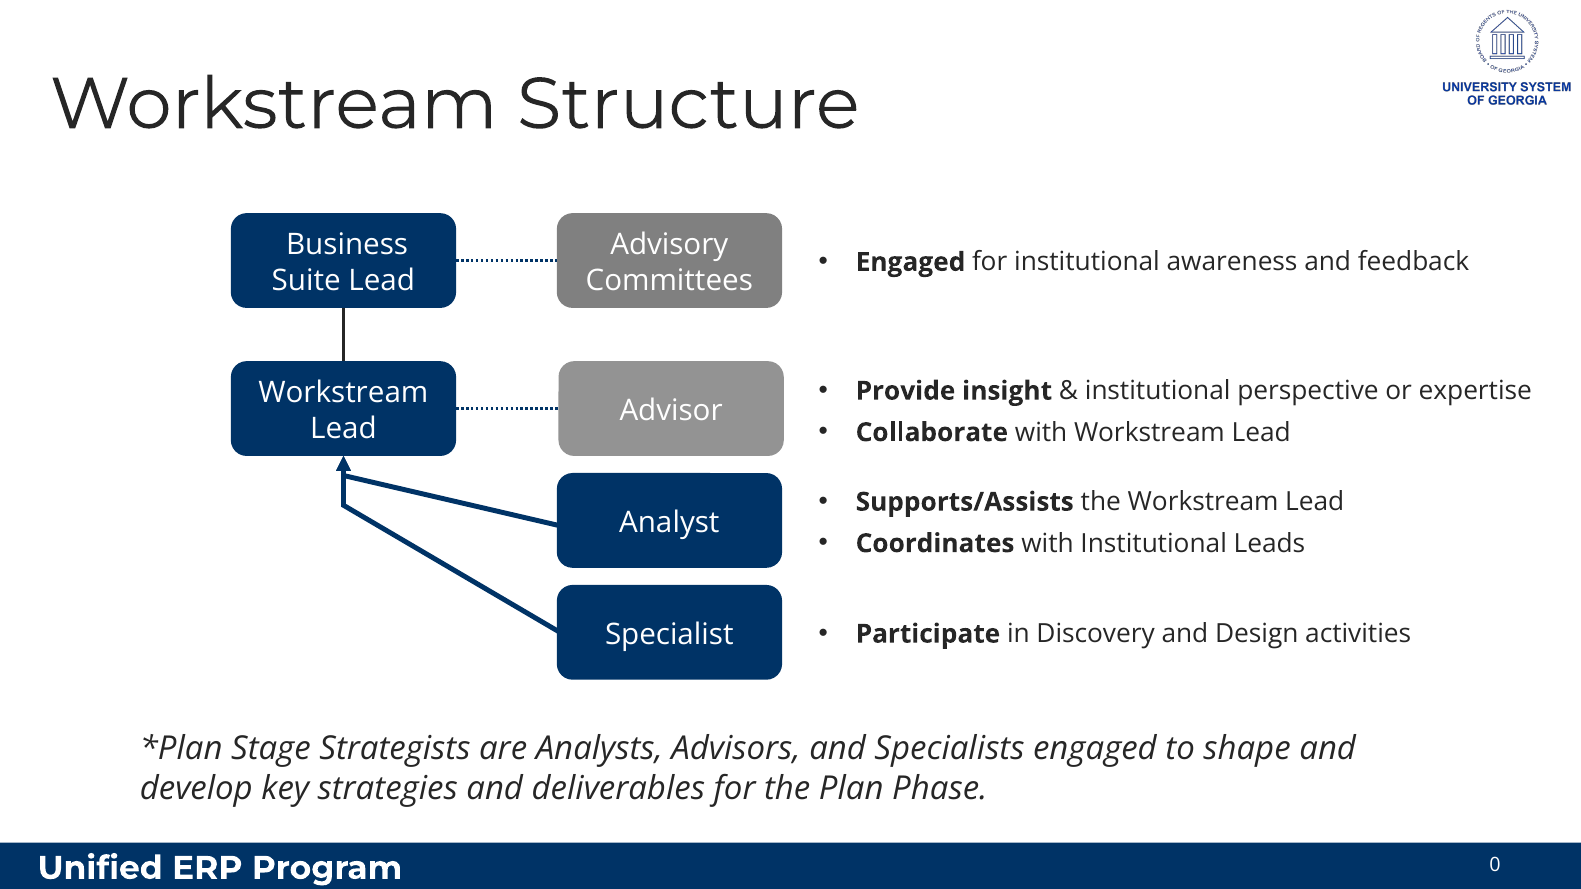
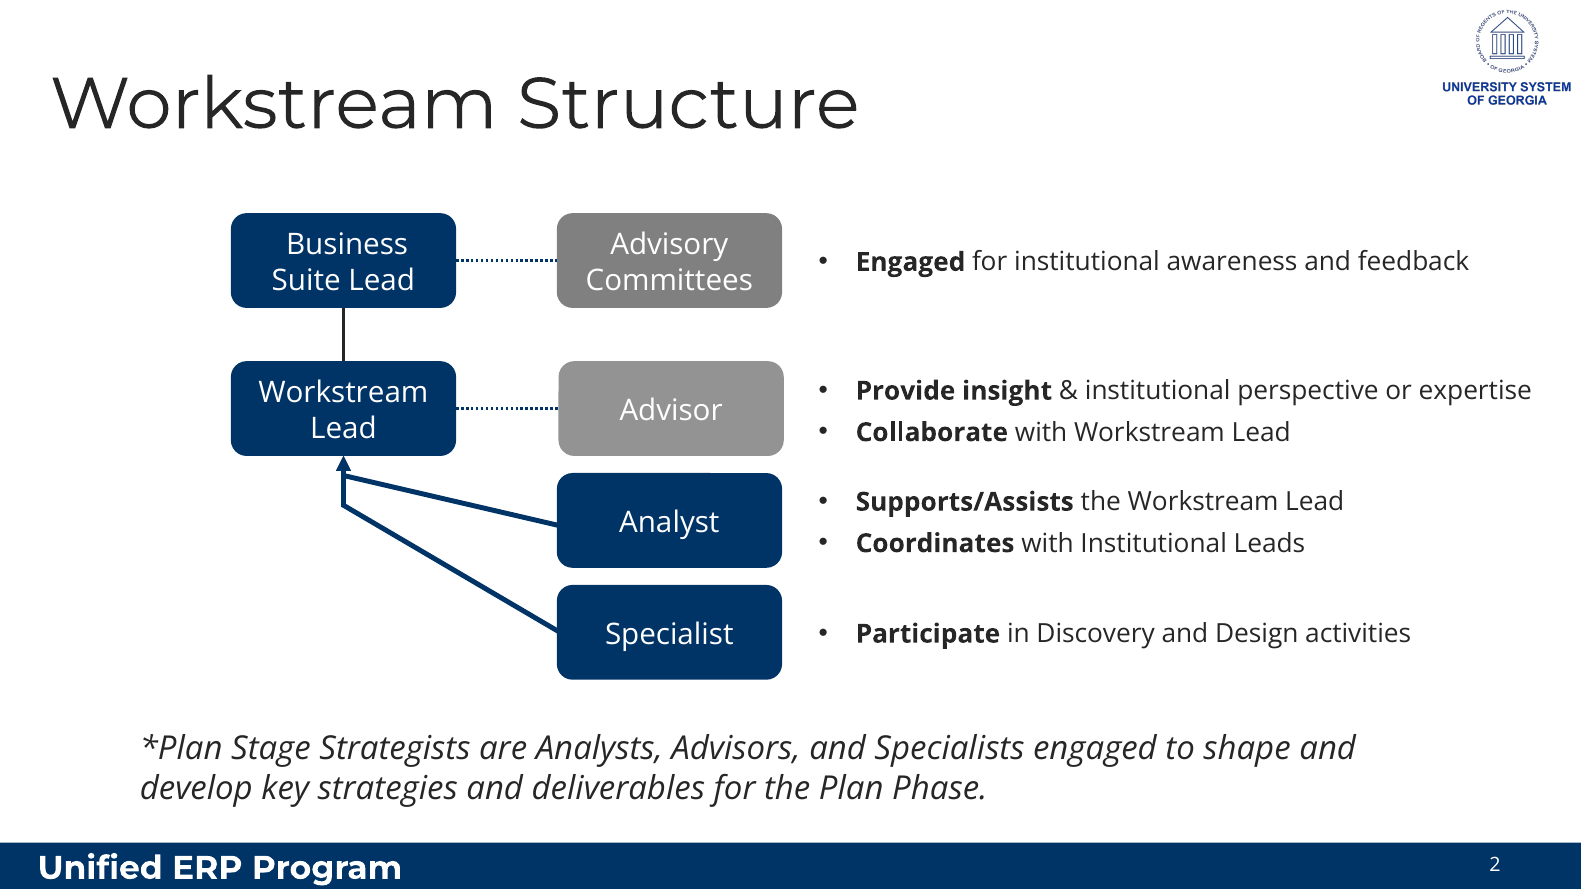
0: 0 -> 2 (1495, 865)
